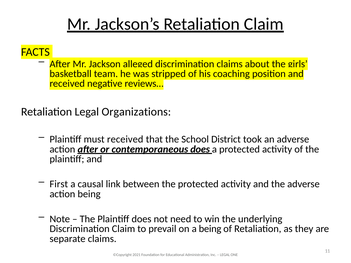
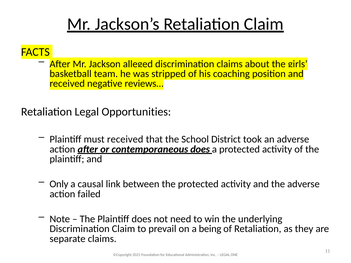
Organizations: Organizations -> Opportunities (136, 112)
First: First -> Only (59, 184)
action being: being -> failed (89, 194)
